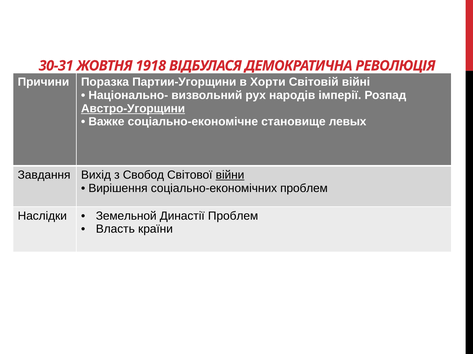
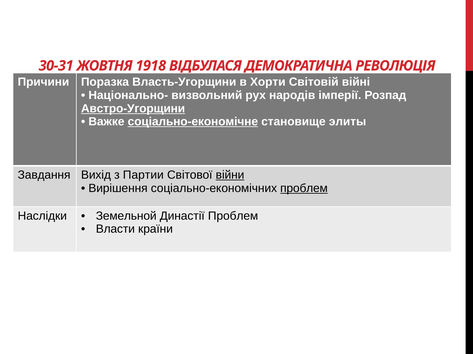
Партии-Угорщини: Партии-Угорщини -> Власть-Угорщини (184, 82)
соціально-економічне underline: none -> present (193, 122)
левых: левых -> элиты (348, 122)
Свобод: Свобод -> Партии (143, 175)
проблем underline: none -> present (304, 189)
Власть: Власть -> Власти (115, 230)
